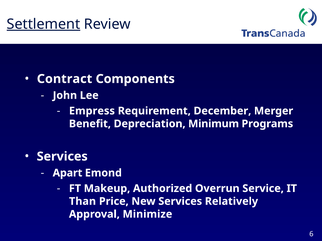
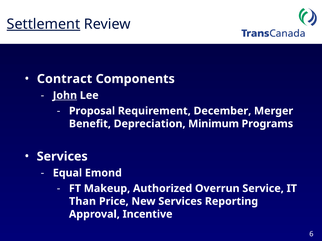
John underline: none -> present (65, 96)
Empress: Empress -> Proposal (92, 111)
Apart: Apart -> Equal (67, 173)
Relatively: Relatively -> Reporting (231, 202)
Minimize: Minimize -> Incentive (148, 215)
